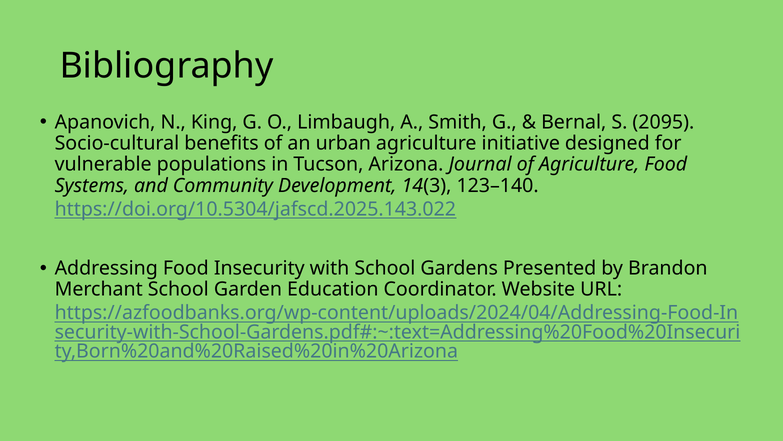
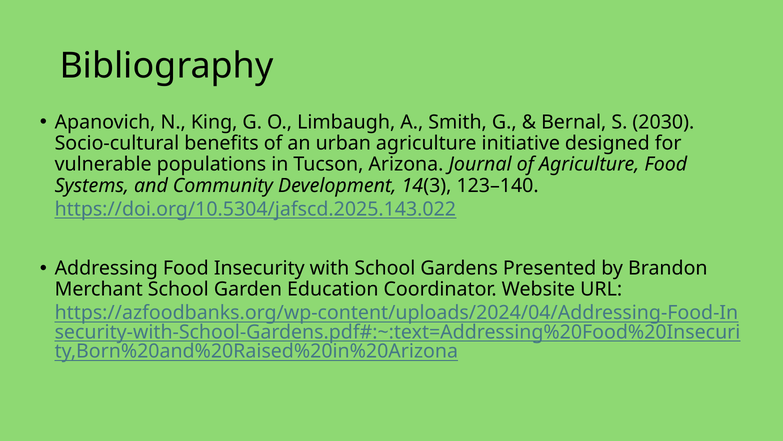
2095: 2095 -> 2030 (663, 122)
